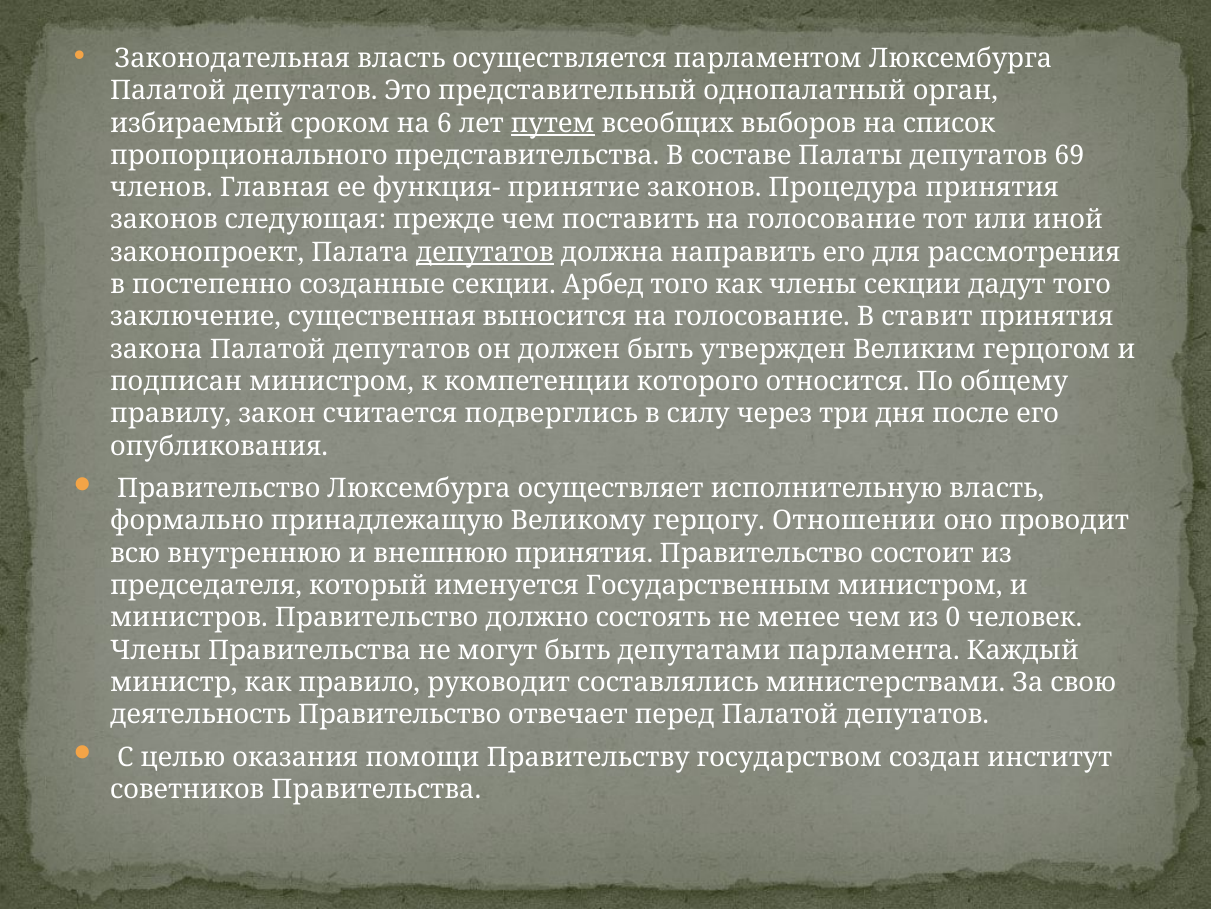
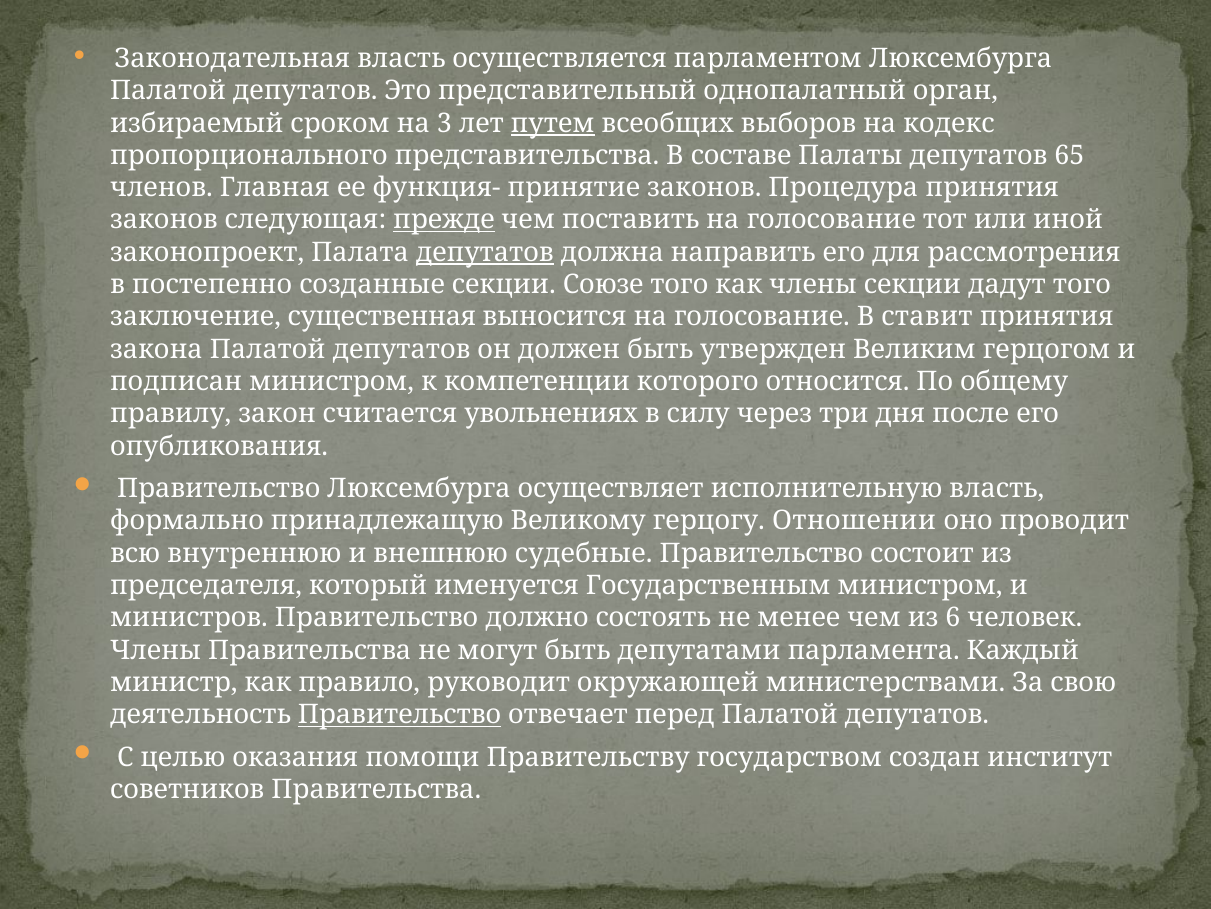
6: 6 -> 3 (444, 123)
список: список -> кодекс (949, 123)
69: 69 -> 65 (1069, 155)
прежде underline: none -> present (444, 220)
Арбед: Арбед -> Союзе (603, 284)
подверглись: подверглись -> увольнениях (551, 414)
внешнюю принятия: принятия -> судебные (584, 553)
0: 0 -> 6 (953, 617)
составлялись: составлялись -> окружающей (668, 682)
Правительство underline: none -> present (400, 714)
